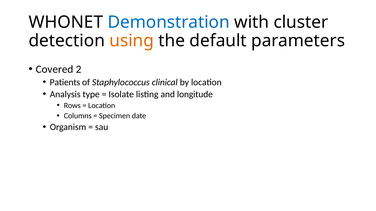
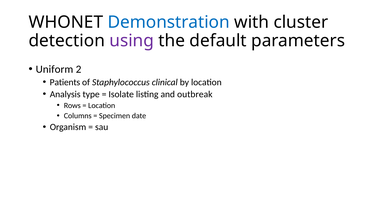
using colour: orange -> purple (132, 41)
Covered: Covered -> Uniform (54, 69)
longitude: longitude -> outbreak (195, 94)
